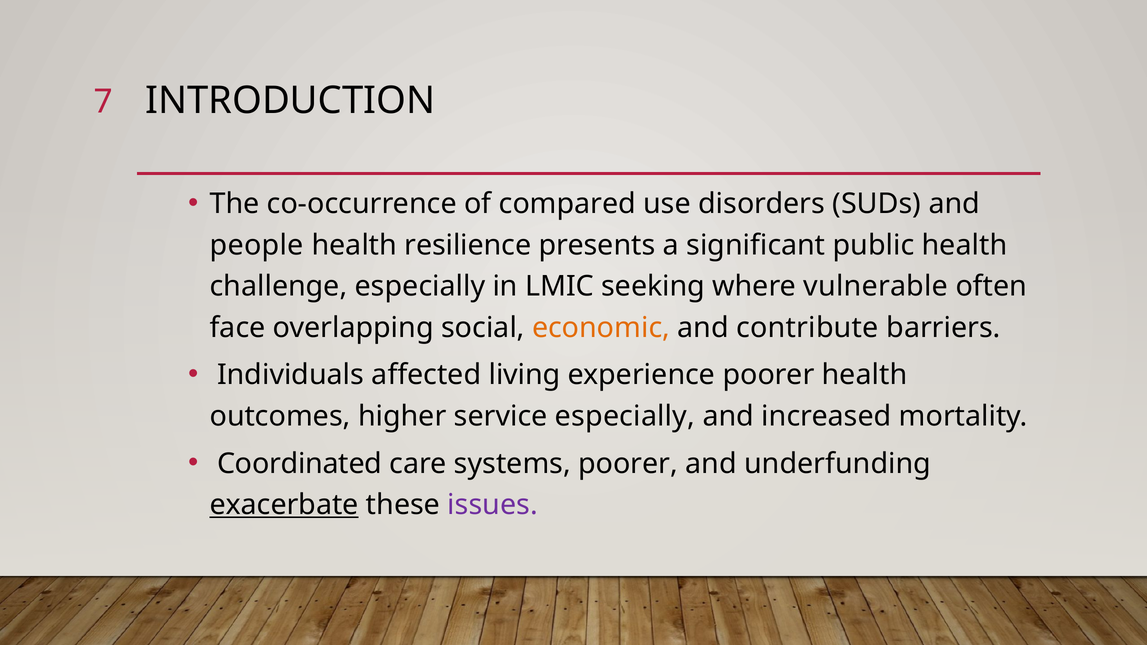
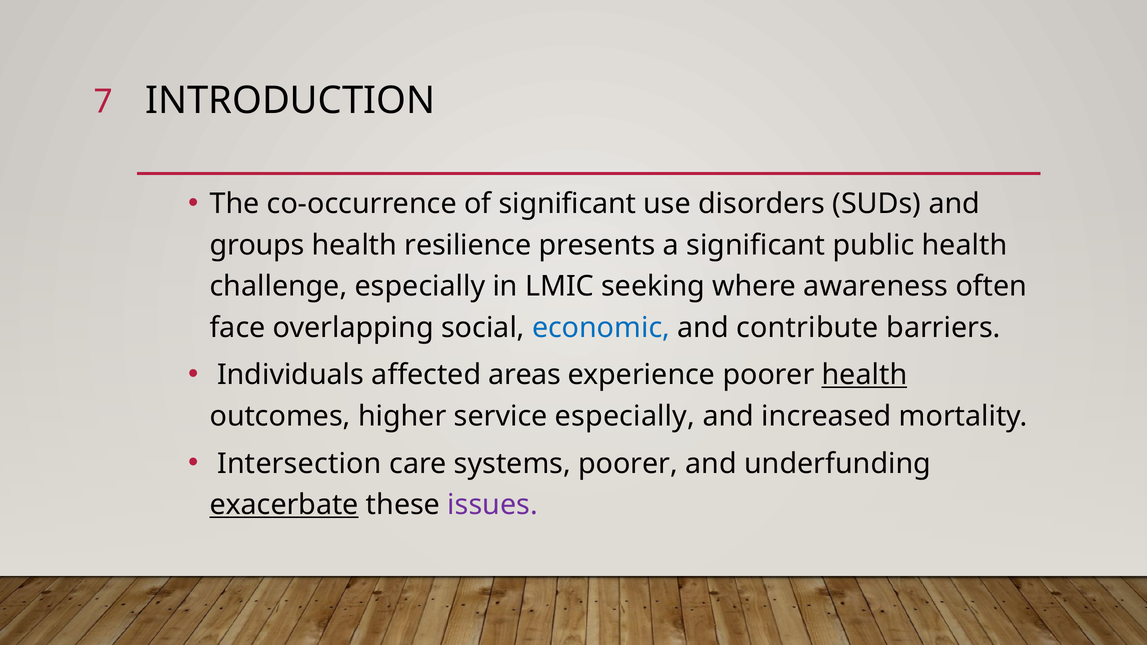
of compared: compared -> significant (567, 204)
people: people -> groups (257, 245)
vulnerable: vulnerable -> awareness (876, 287)
economic colour: orange -> blue (601, 328)
living: living -> areas (525, 375)
health underline: none -> present (864, 375)
Coordinated: Coordinated -> Intersection (299, 464)
